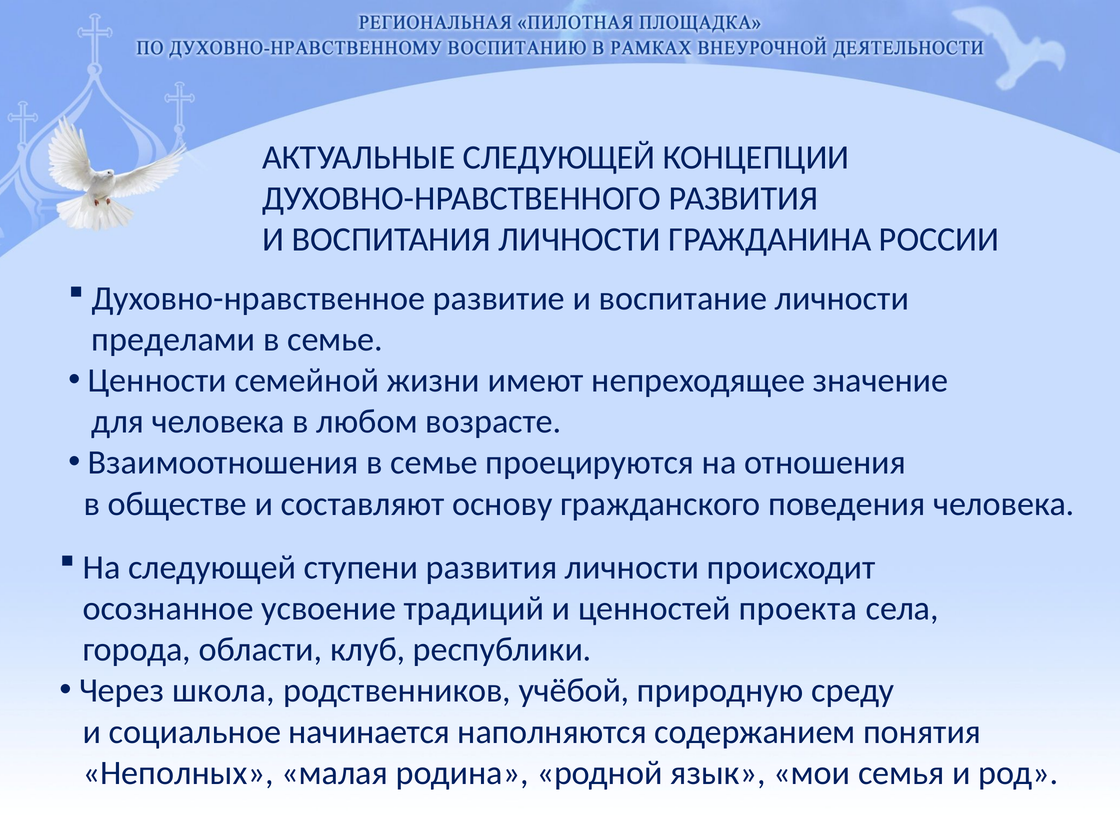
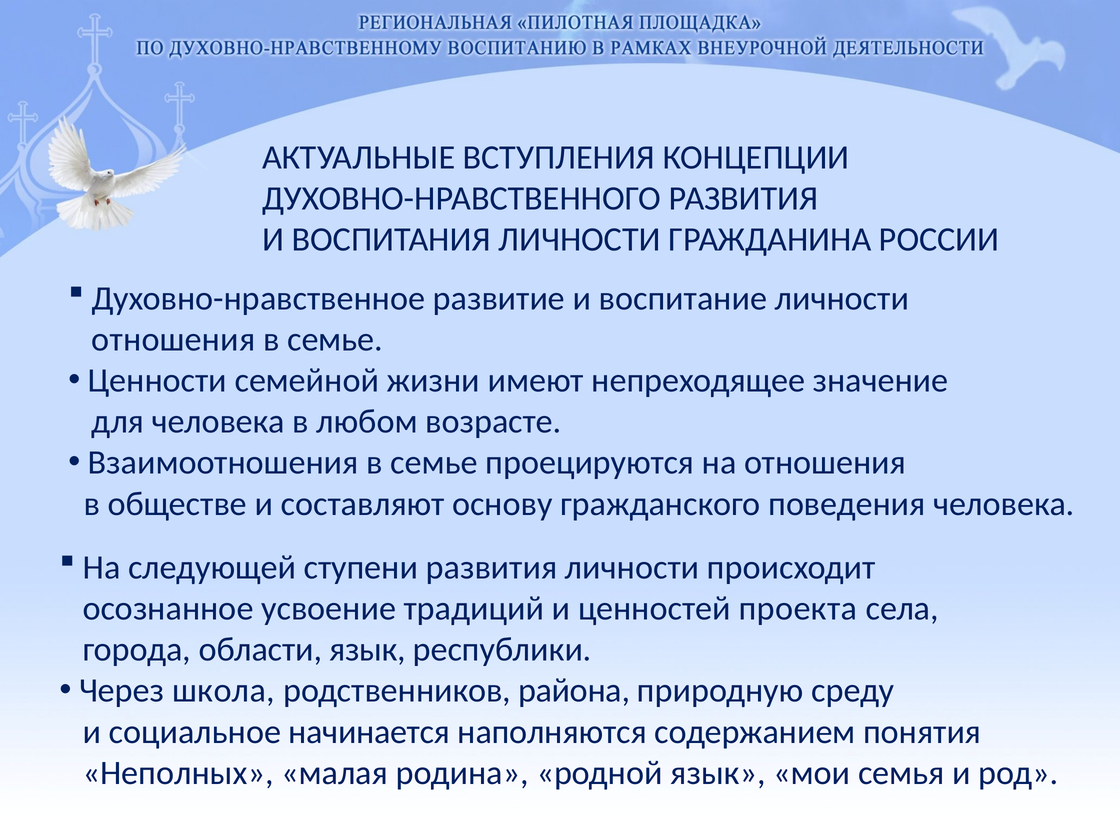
АКТУАЛЬНЫЕ СЛЕДУЮЩЕЙ: СЛЕДУЮЩЕЙ -> ВСТУПЛЕНИЯ (559, 157)
пределами: пределами -> отношения (173, 340)
области клуб: клуб -> язык (368, 650)
учёбой: учёбой -> района (574, 691)
